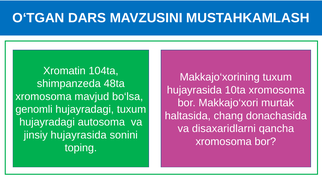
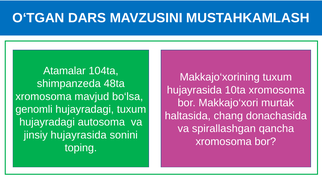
Xromatin: Xromatin -> Atamalar (64, 71)
disaxaridlarni: disaxaridlarni -> spirallashgan (224, 129)
